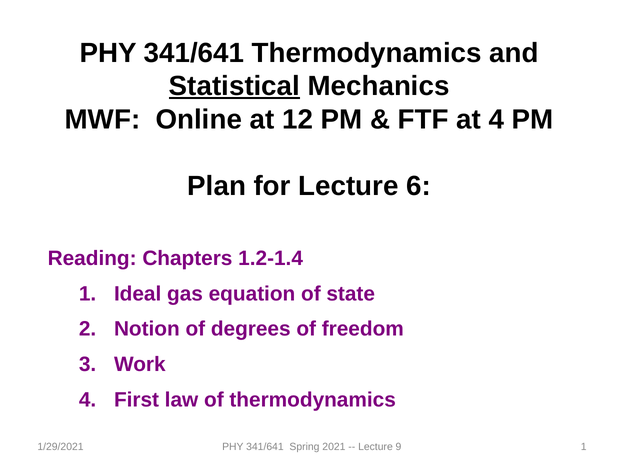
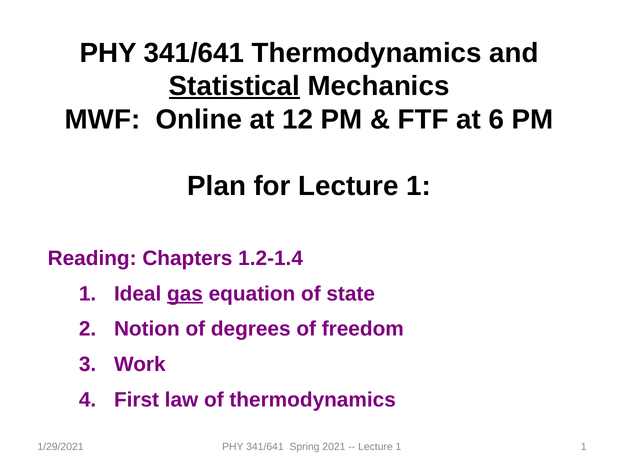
at 4: 4 -> 6 (496, 119)
for Lecture 6: 6 -> 1 (419, 186)
gas underline: none -> present (185, 294)
9: 9 -> 1 (399, 447)
